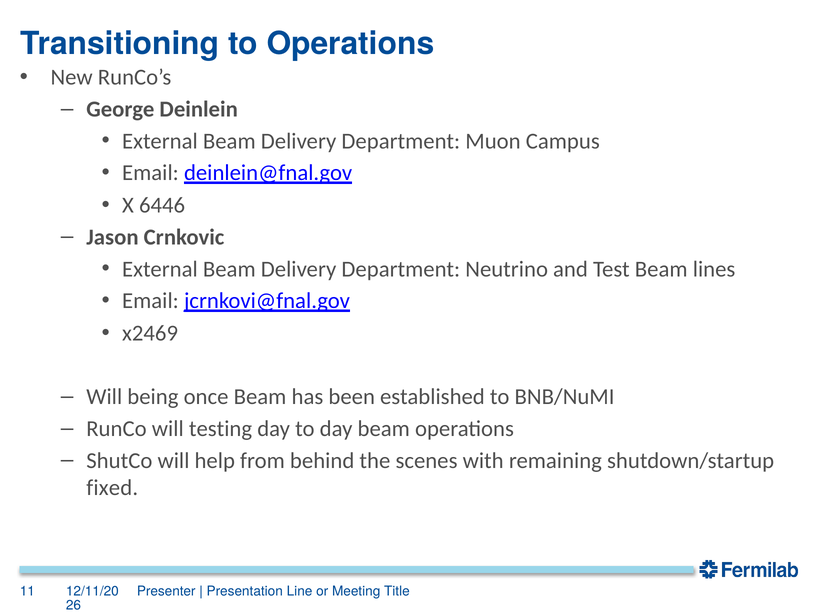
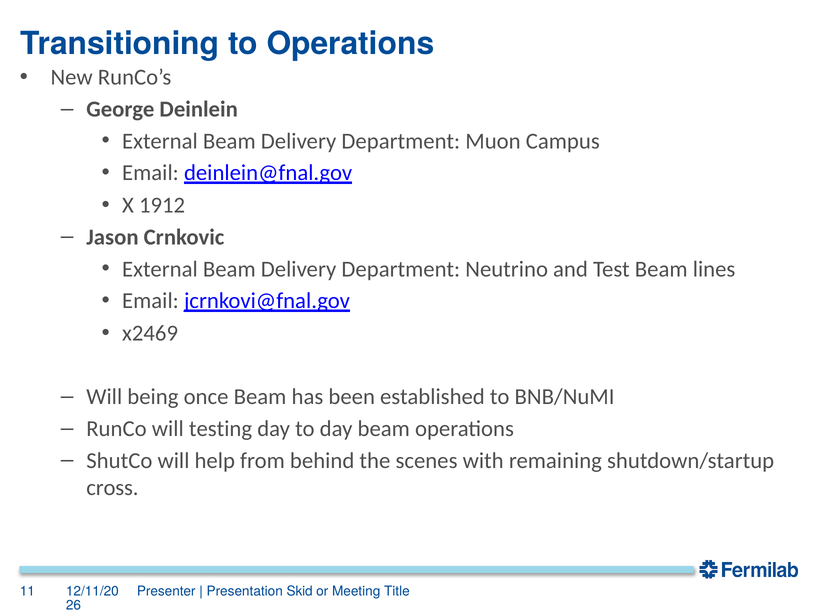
6446: 6446 -> 1912 (162, 205)
fixed: fixed -> cross (112, 488)
Line: Line -> Skid (300, 591)
